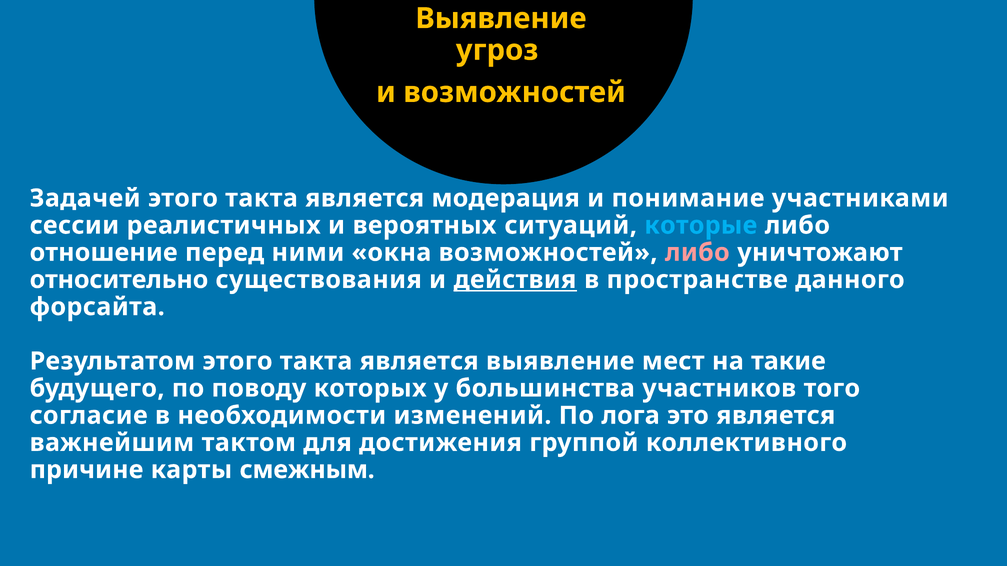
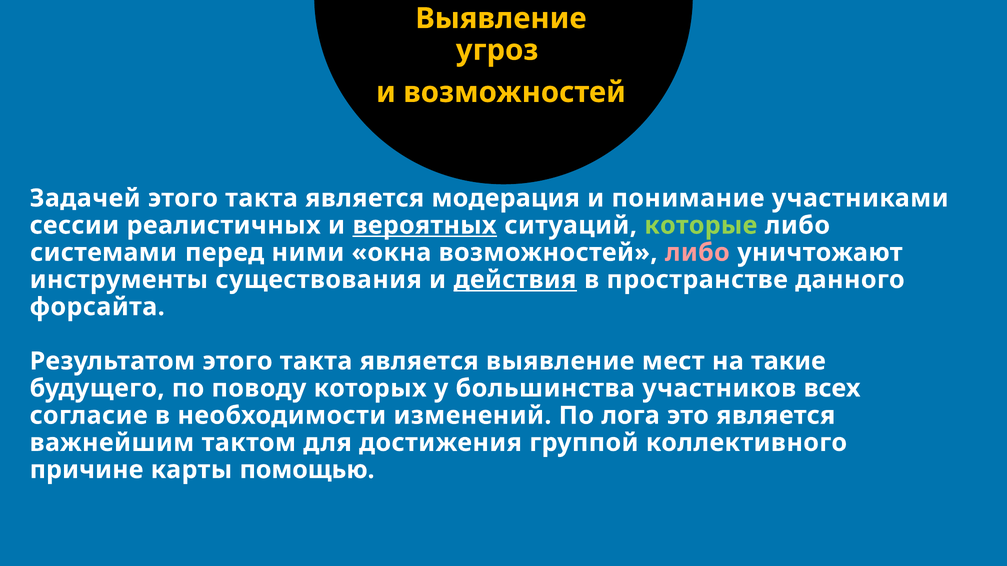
вероятных underline: none -> present (425, 226)
которые colour: light blue -> light green (701, 226)
отношение: отношение -> системами (104, 253)
относительно: относительно -> инструменты (119, 280)
того: того -> всех (832, 389)
смежным: смежным -> помощью (307, 470)
